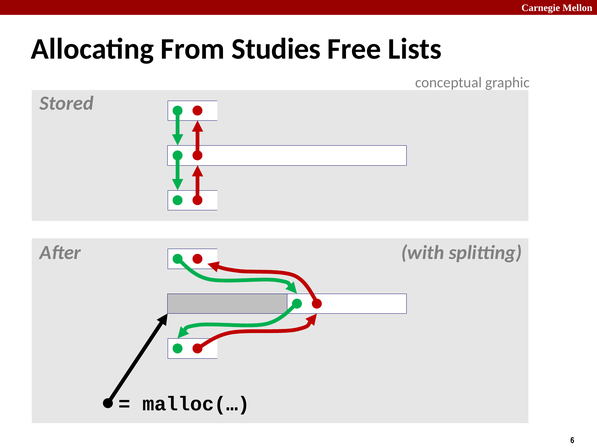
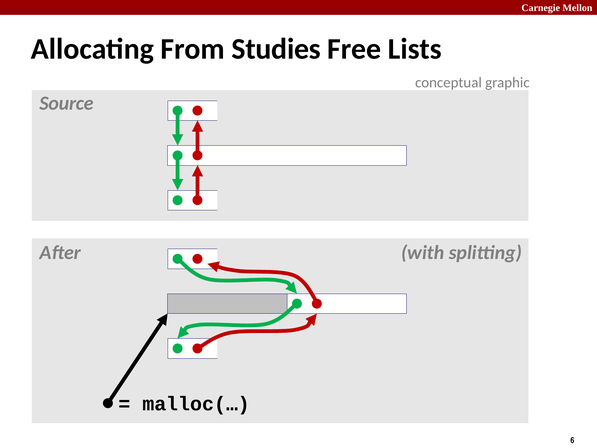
Stored: Stored -> Source (67, 103)
